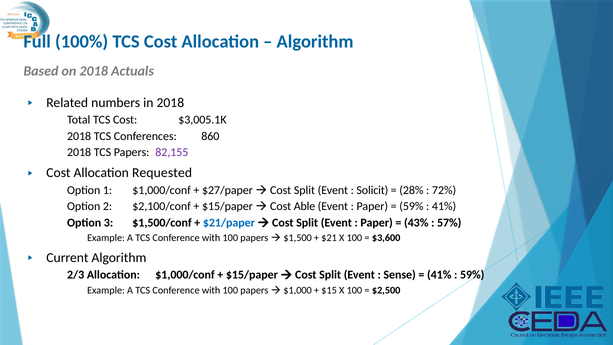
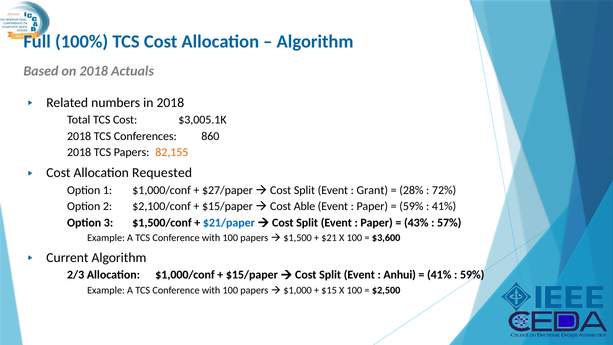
82,155 colour: purple -> orange (172, 152)
Solicit: Solicit -> Grant (372, 190)
Sense: Sense -> Anhui (400, 275)
